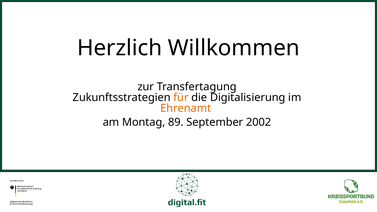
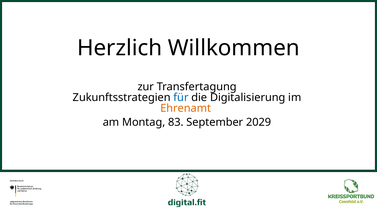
für colour: orange -> blue (181, 98)
89: 89 -> 83 (176, 122)
2002: 2002 -> 2029 (259, 122)
